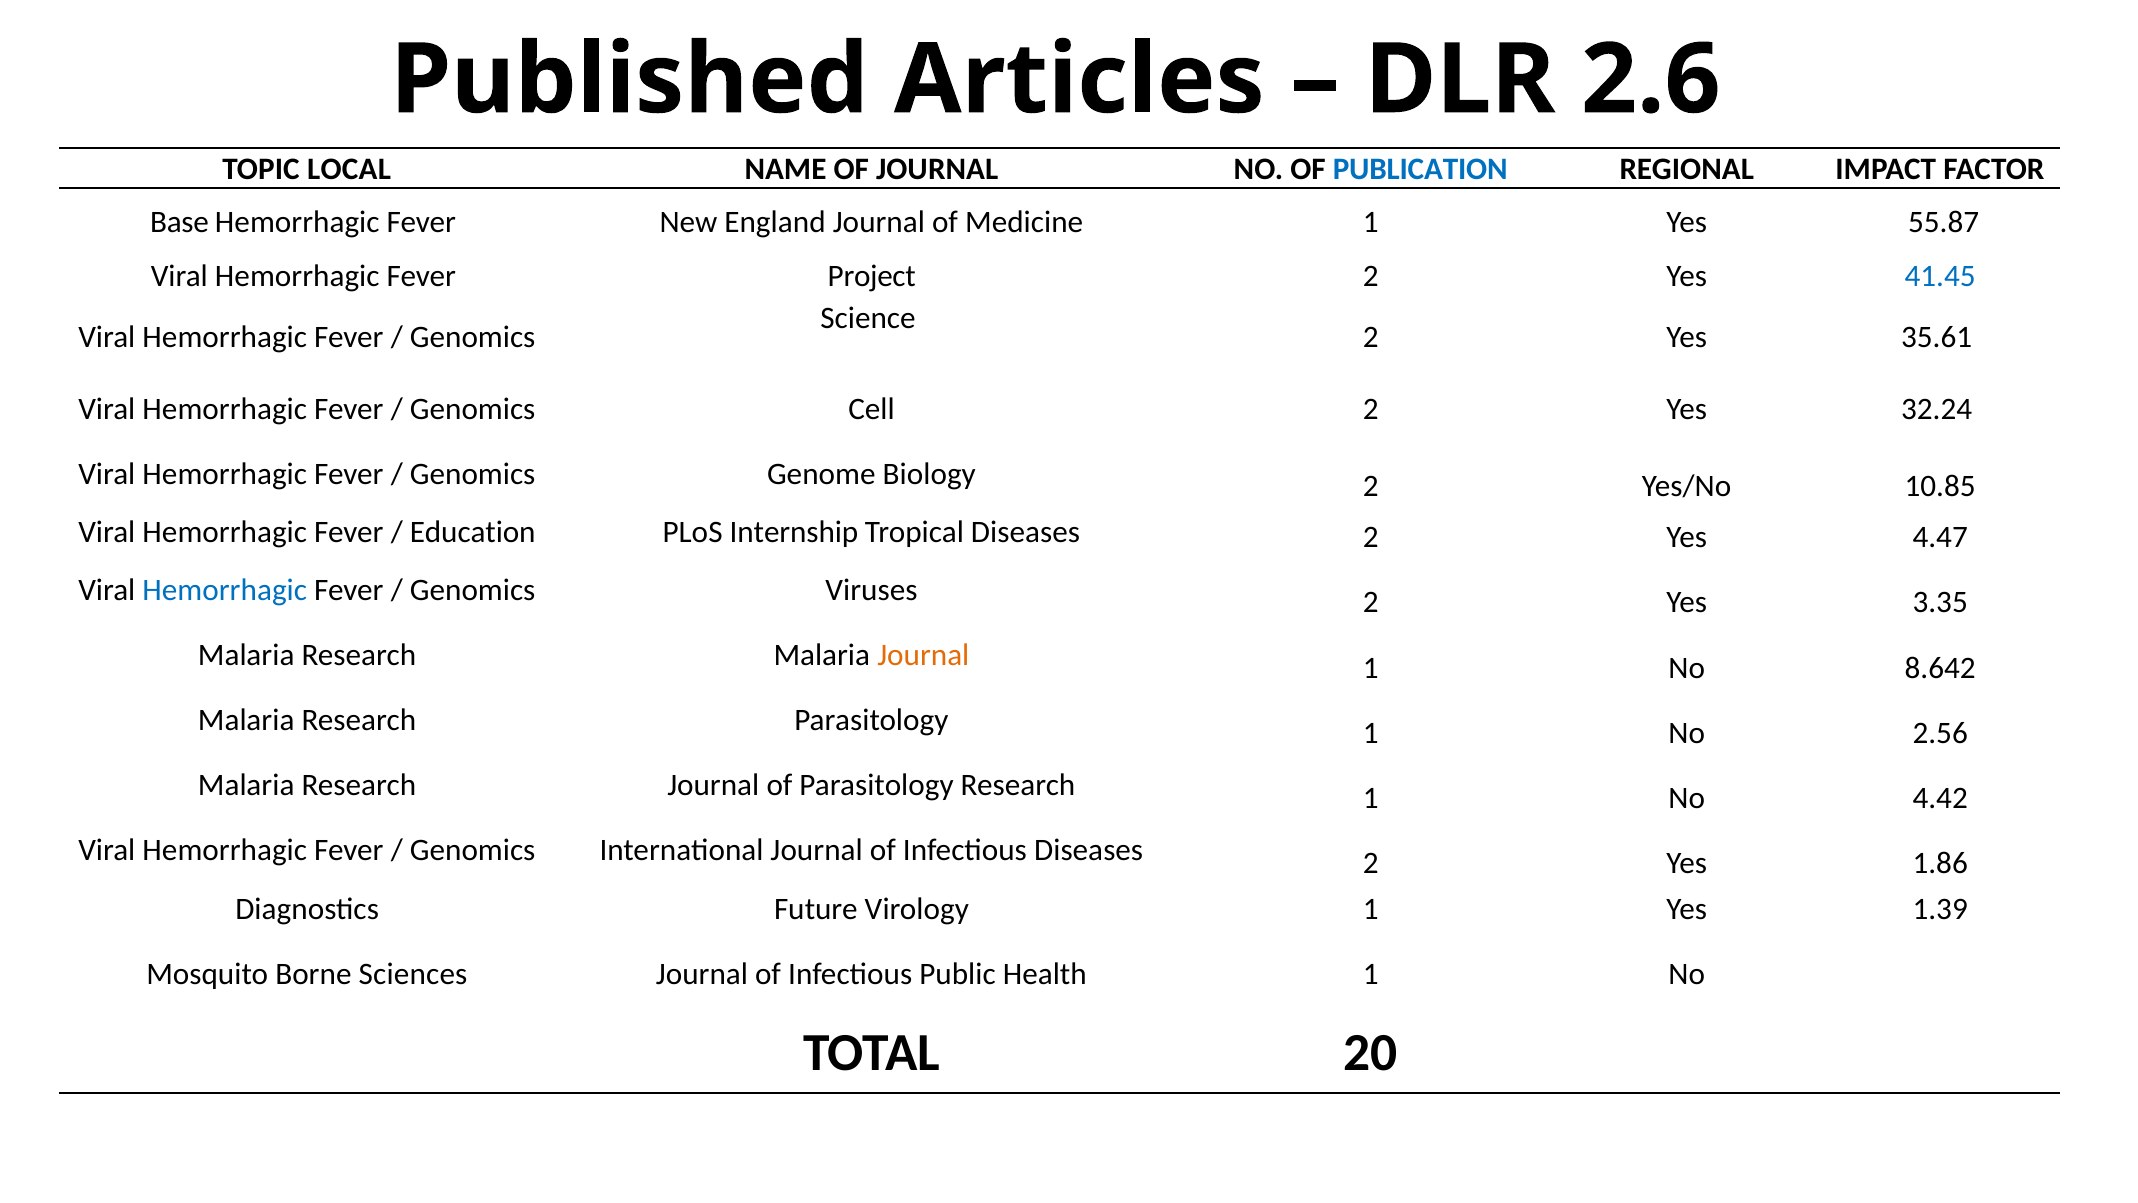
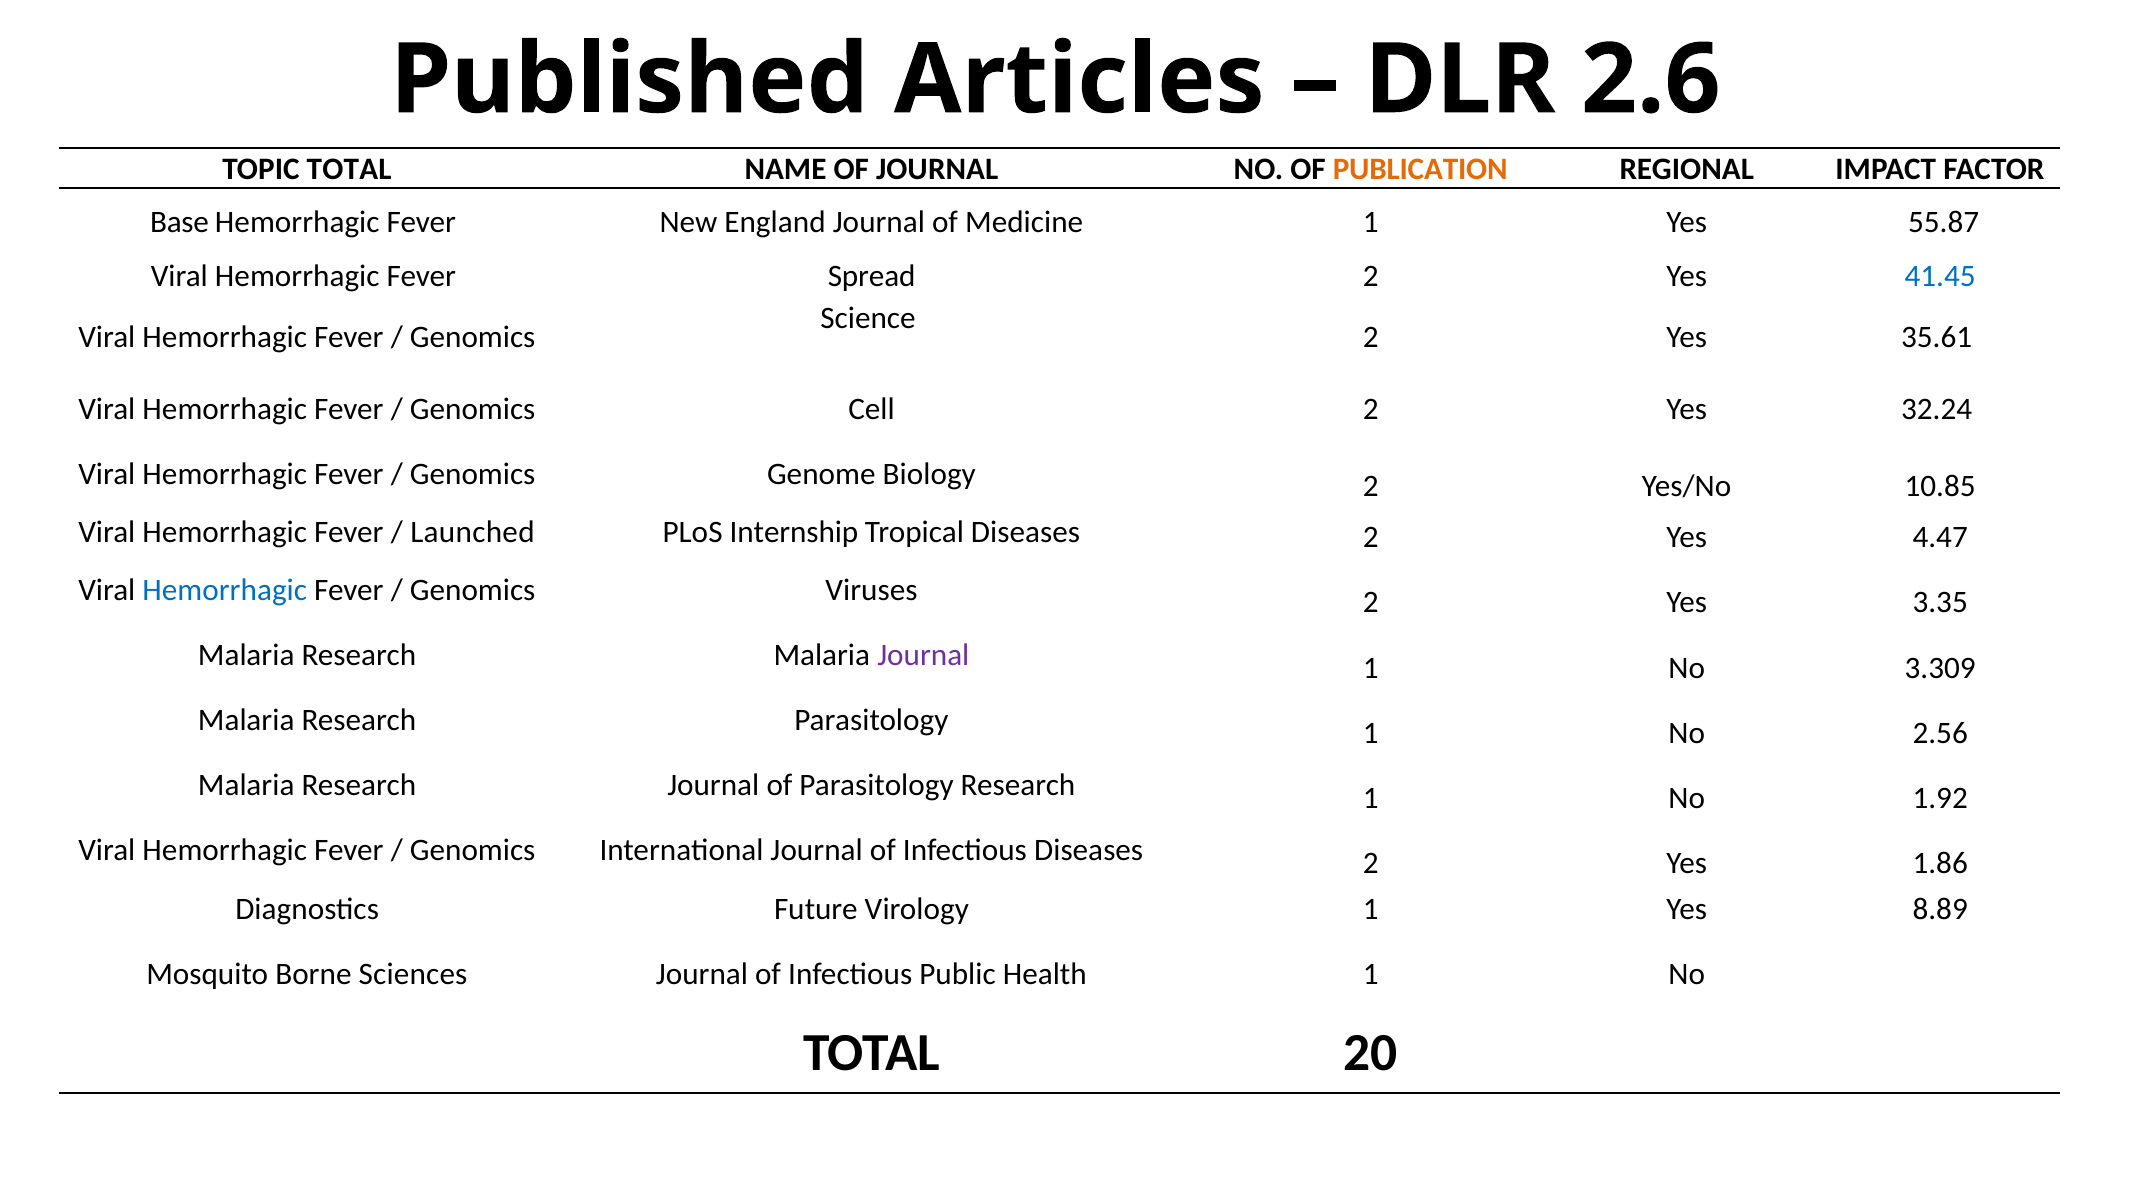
TOPIC LOCAL: LOCAL -> TOTAL (349, 169)
PUBLICATION colour: blue -> orange (1420, 169)
Project: Project -> Spread (872, 277)
Education: Education -> Launched (472, 532)
Journal colour: orange -> purple (923, 655)
8.642: 8.642 -> 3.309 (1940, 668)
4.42: 4.42 -> 1.92 (1940, 798)
1.39: 1.39 -> 8.89 (1940, 909)
